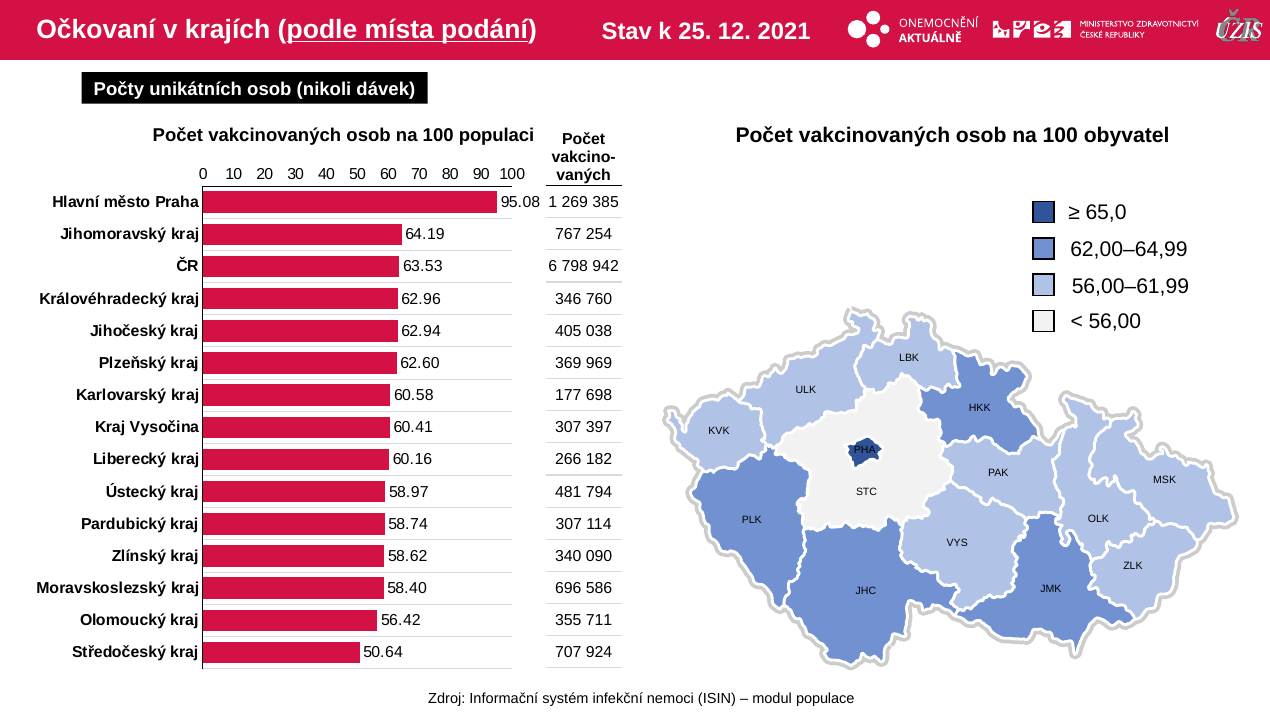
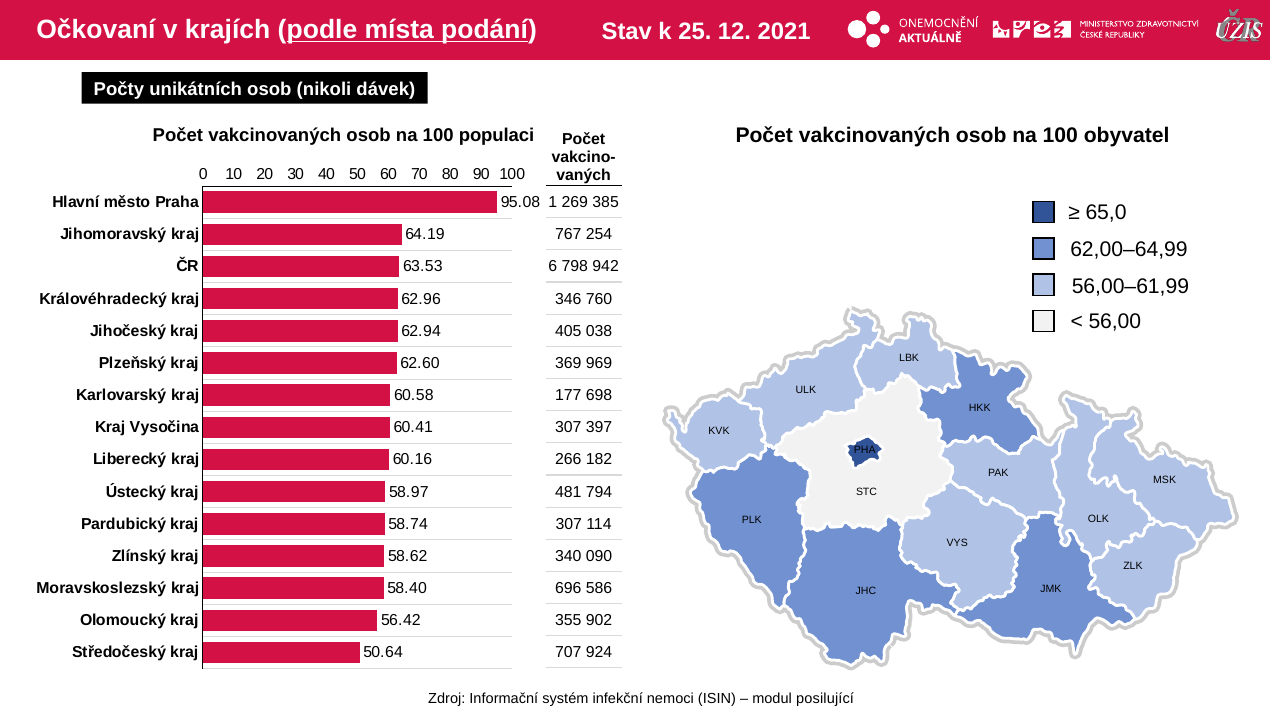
711: 711 -> 902 (599, 621)
populace: populace -> posilující (825, 699)
